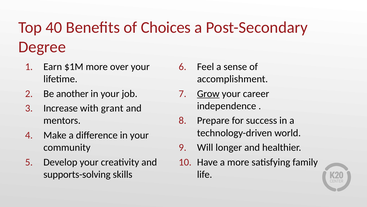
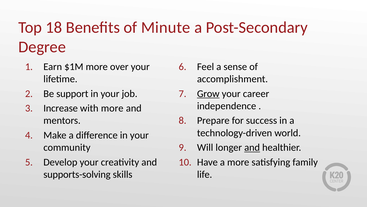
40: 40 -> 18 (54, 27)
Choices: Choices -> Minute (166, 27)
another: another -> support (72, 93)
with grant: grant -> more (112, 108)
and underline: none -> present (252, 147)
